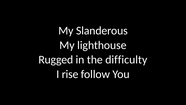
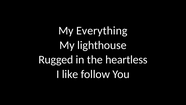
Slanderous: Slanderous -> Everything (102, 30)
difficulty: difficulty -> heartless (126, 59)
rise: rise -> like (70, 74)
